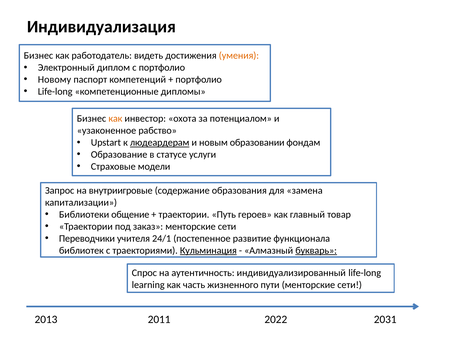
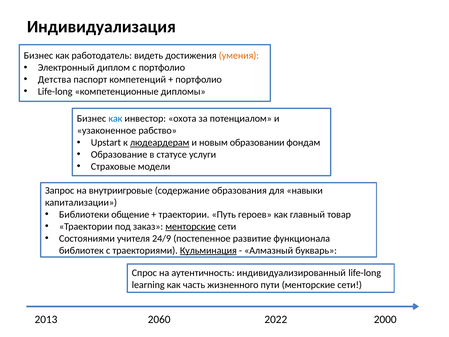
Новому: Новому -> Детства (55, 80)
как colour: orange -> blue (115, 119)
замена: замена -> навыки (305, 190)
менторские underline: none -> present (191, 226)
Переводчики: Переводчики -> Состояниями (87, 238)
24/1: 24/1 -> 24/9 (162, 238)
букварь underline: present -> none (316, 250)
2011: 2011 -> 2060 (159, 319)
2031: 2031 -> 2000 (385, 319)
